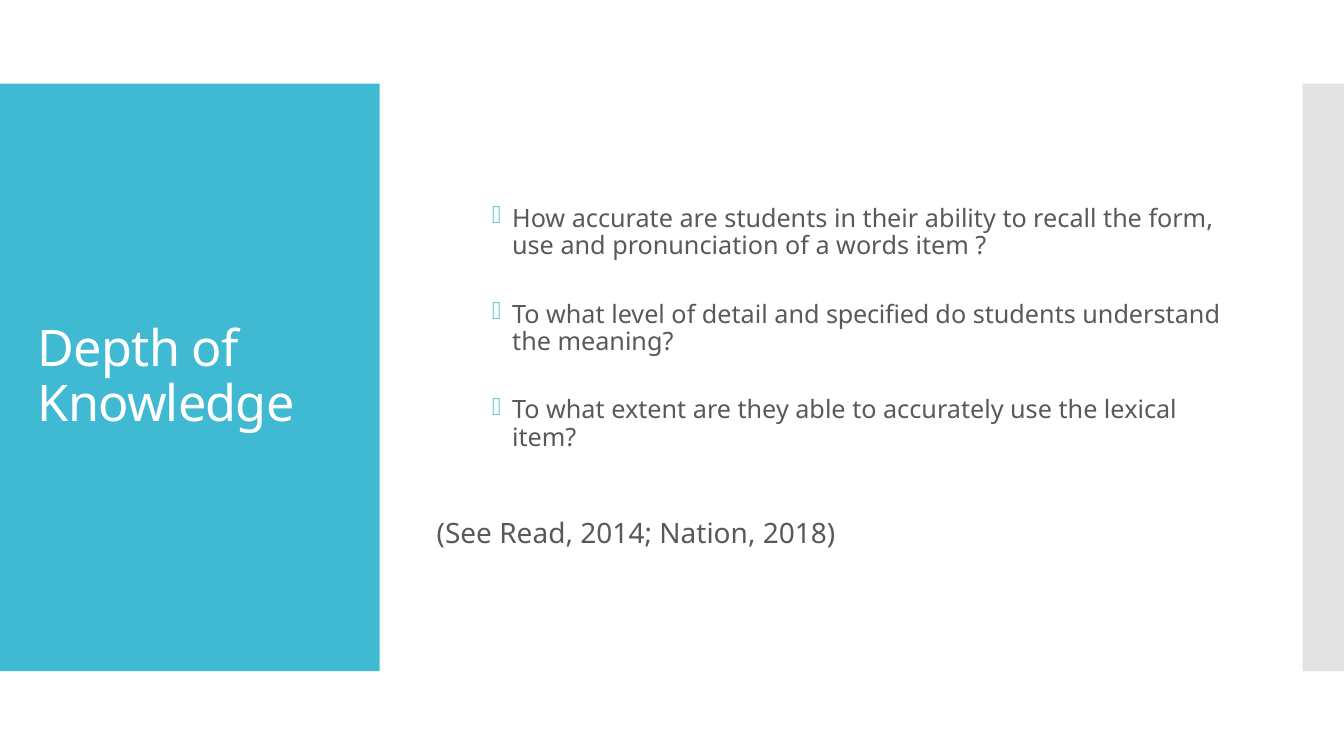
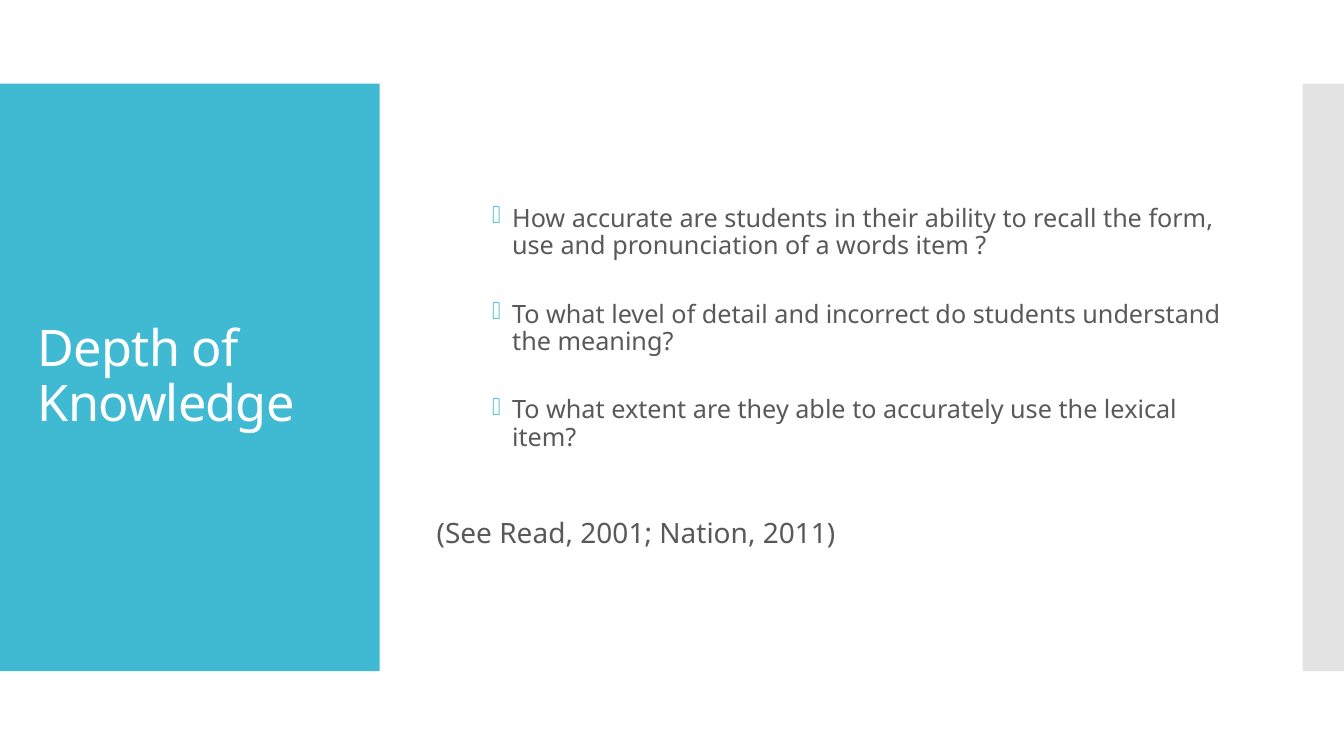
specified: specified -> incorrect (878, 315)
2014: 2014 -> 2001 (616, 534)
2018: 2018 -> 2011 (799, 534)
